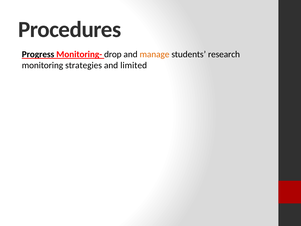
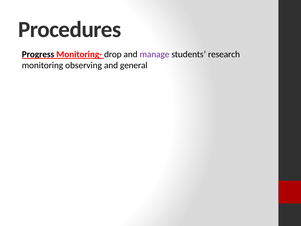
manage colour: orange -> purple (155, 54)
strategies: strategies -> observing (84, 65)
limited: limited -> general (134, 65)
